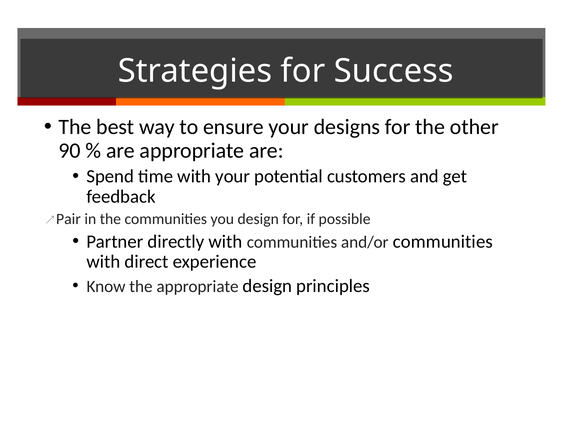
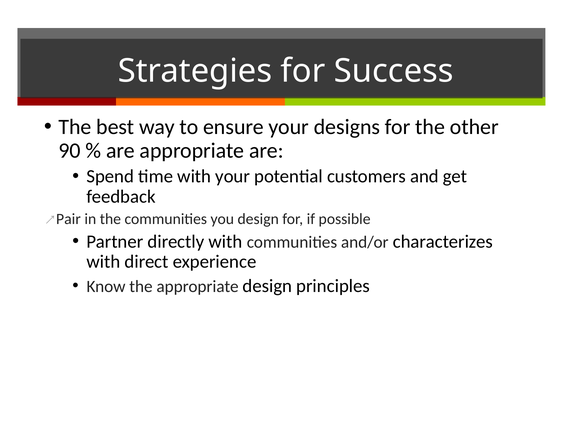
and/or communities: communities -> characterizes (443, 242)
